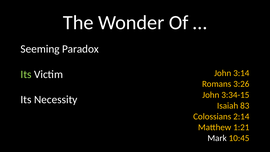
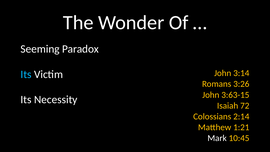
Its colour: light green -> light blue (26, 74)
3:34-15: 3:34-15 -> 3:63-15 (235, 95)
83: 83 -> 72 (245, 106)
